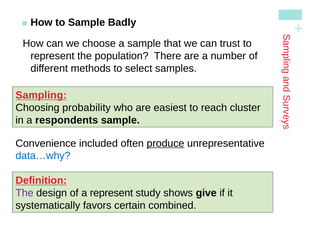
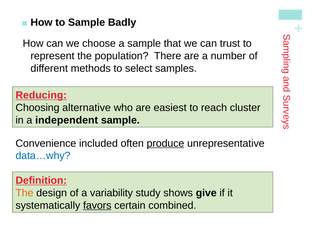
Sampling: Sampling -> Reducing (41, 95)
probability: probability -> alternative (87, 108)
respondents: respondents -> independent (67, 120)
The colour: purple -> orange (24, 193)
a represent: represent -> variability (111, 193)
favors underline: none -> present (97, 205)
